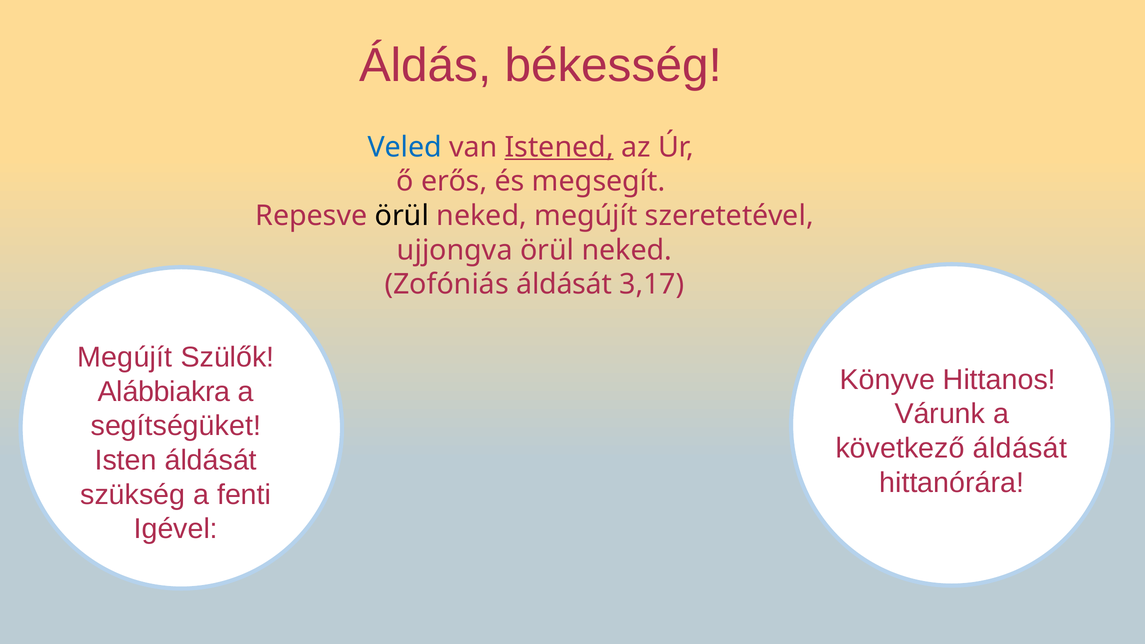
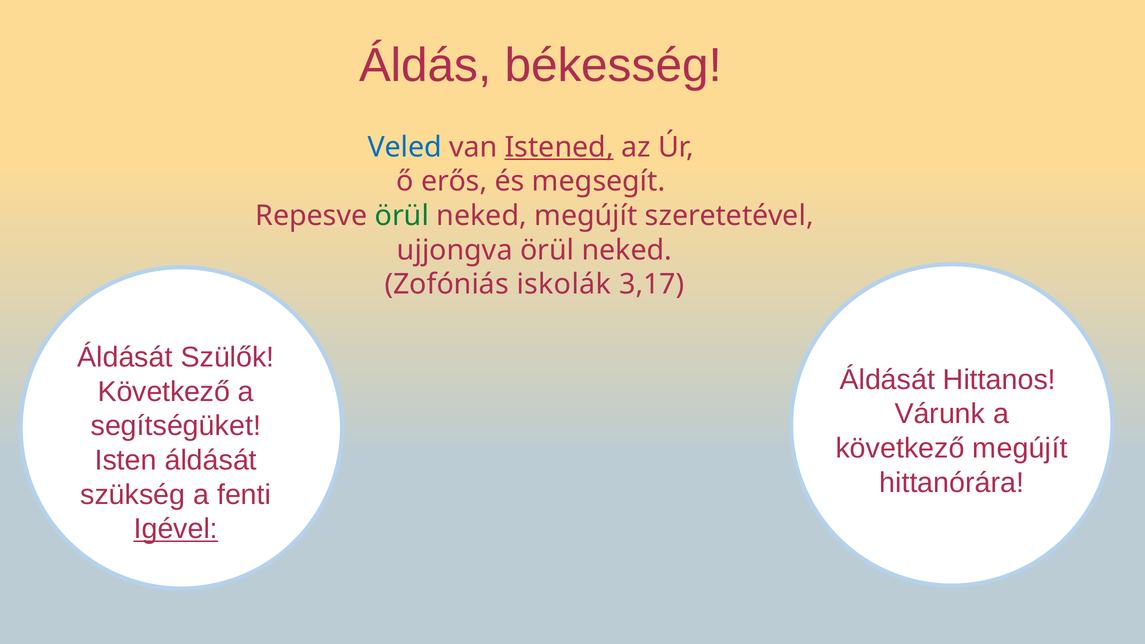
örül colour: black -> green (402, 216)
Zofóniás áldását: áldását -> iskolák (564, 284)
Megújít: Megújít -> Áldását (125, 357)
Könyve: Könyve -> Áldását (887, 380)
Alábbiakra: Alábbiakra -> Következő (164, 392)
következő áldását: áldását -> megújít (1020, 448)
Igével underline: none -> present (176, 529)
